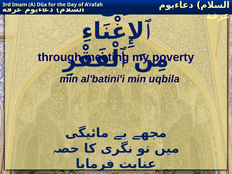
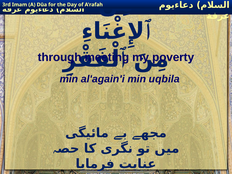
al'batini'i: al'batini'i -> al'again'i (103, 79)
